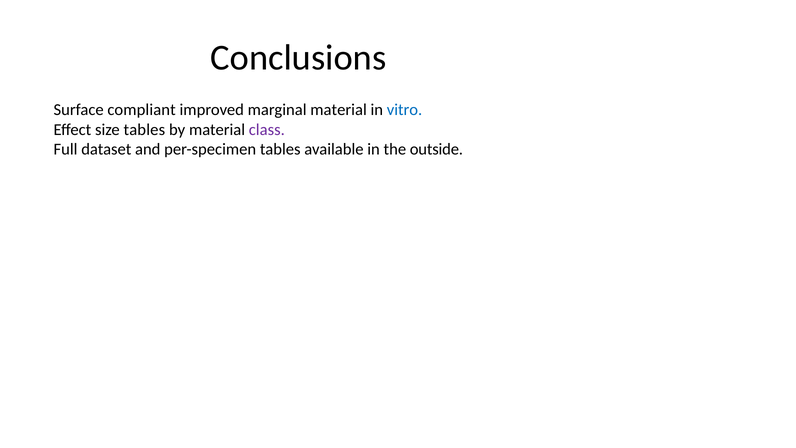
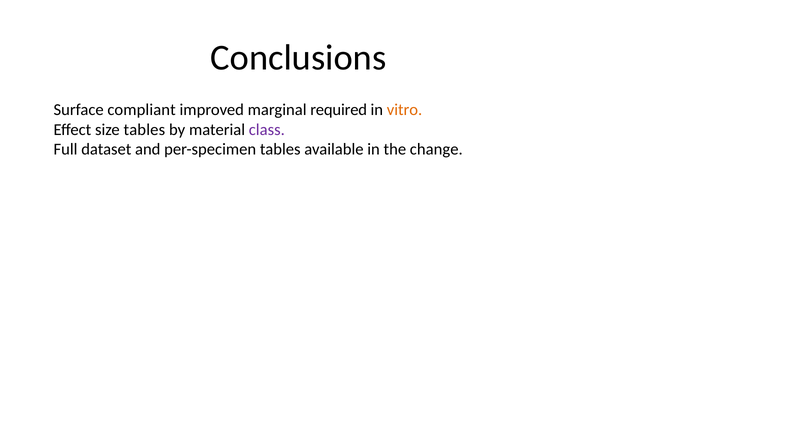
marginal material: material -> required (339, 110)
vitro colour: blue -> orange (405, 110)
outside: outside -> change (436, 149)
